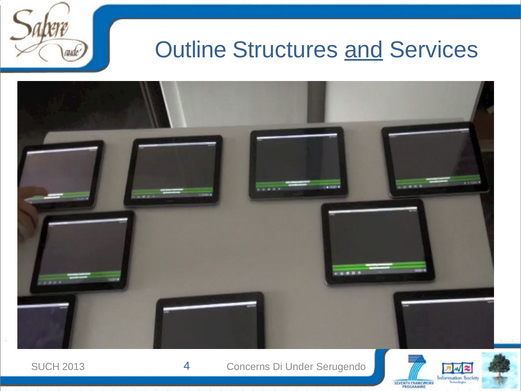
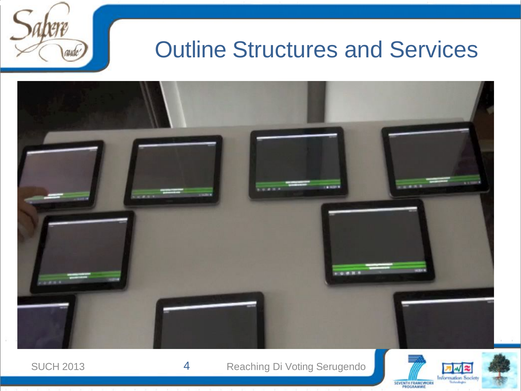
and underline: present -> none (364, 50)
Concerns: Concerns -> Reaching (248, 366)
Under: Under -> Voting (299, 366)
